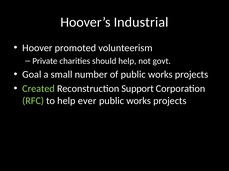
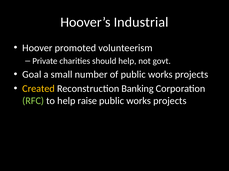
Created colour: light green -> yellow (39, 89)
Support: Support -> Banking (138, 89)
ever: ever -> raise (87, 101)
